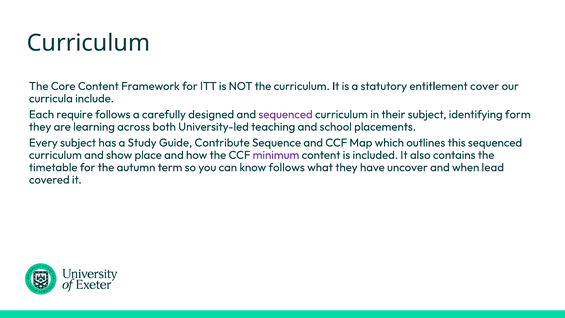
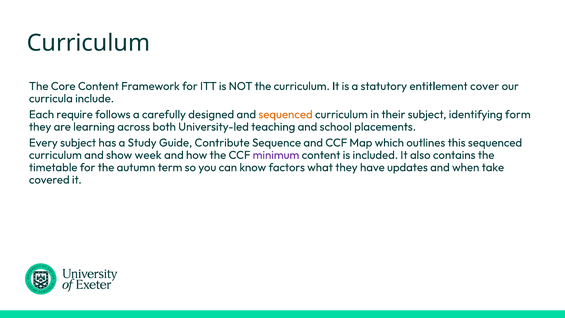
sequenced colour: purple -> orange (286, 114)
place: place -> week (148, 155)
know follows: follows -> factors (287, 167)
uncover: uncover -> updates (407, 167)
lead: lead -> take (493, 167)
